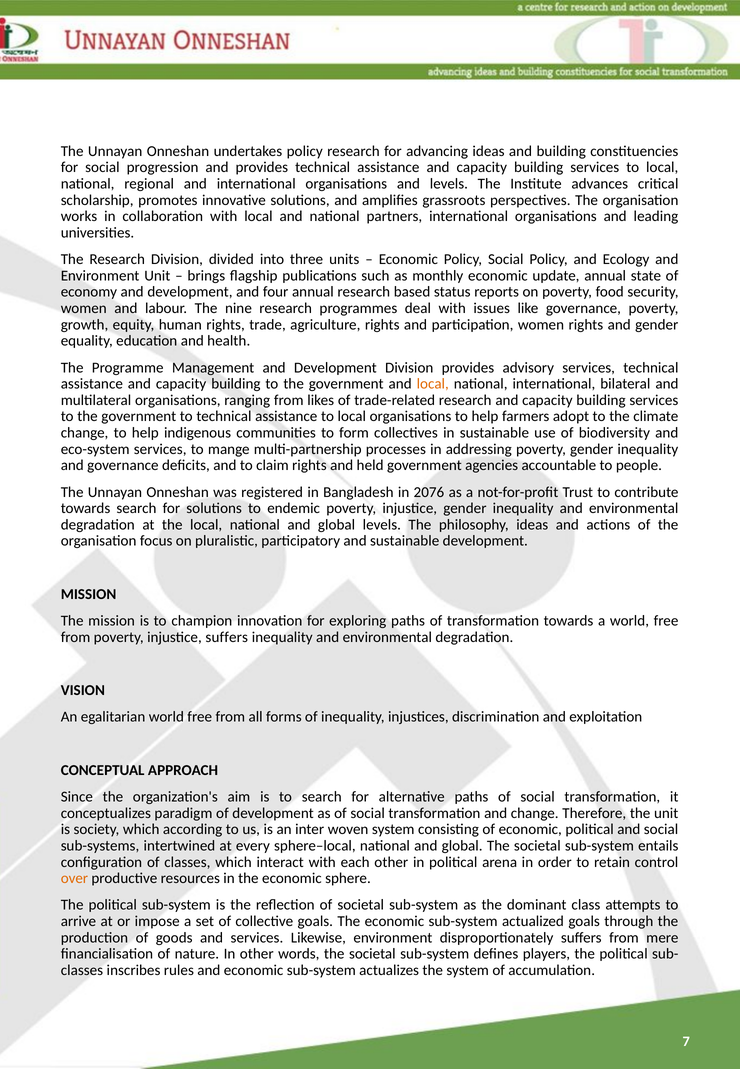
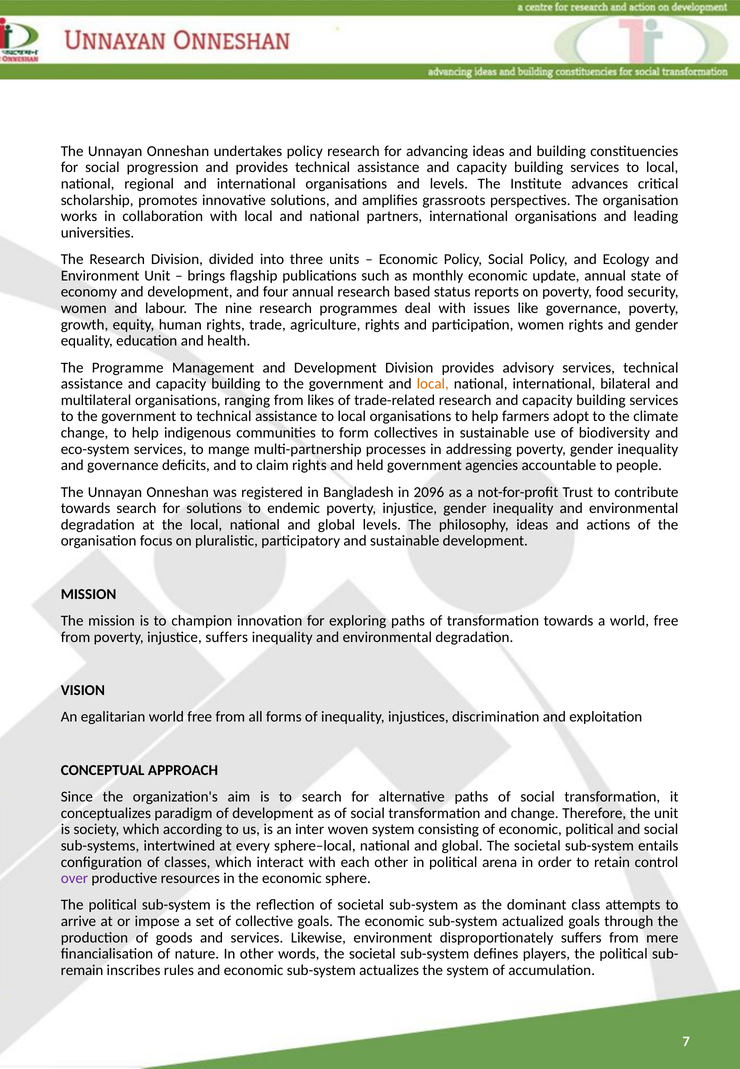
2076: 2076 -> 2096 (429, 492)
over colour: orange -> purple (74, 878)
classes: classes -> remain (82, 970)
